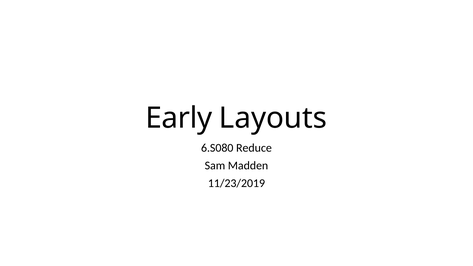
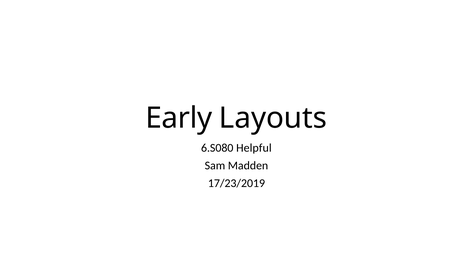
Reduce: Reduce -> Helpful (254, 148)
11/23/2019: 11/23/2019 -> 17/23/2019 (236, 183)
